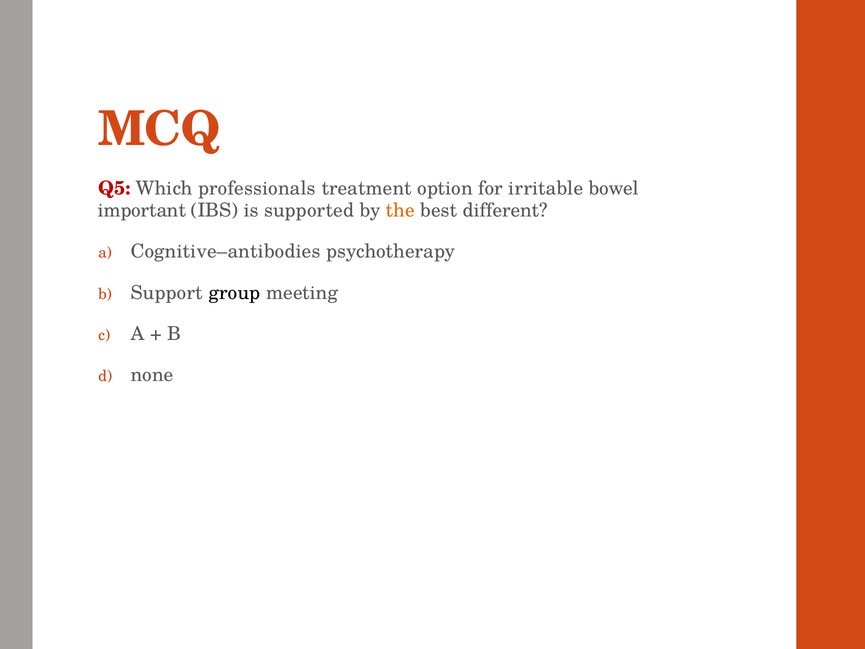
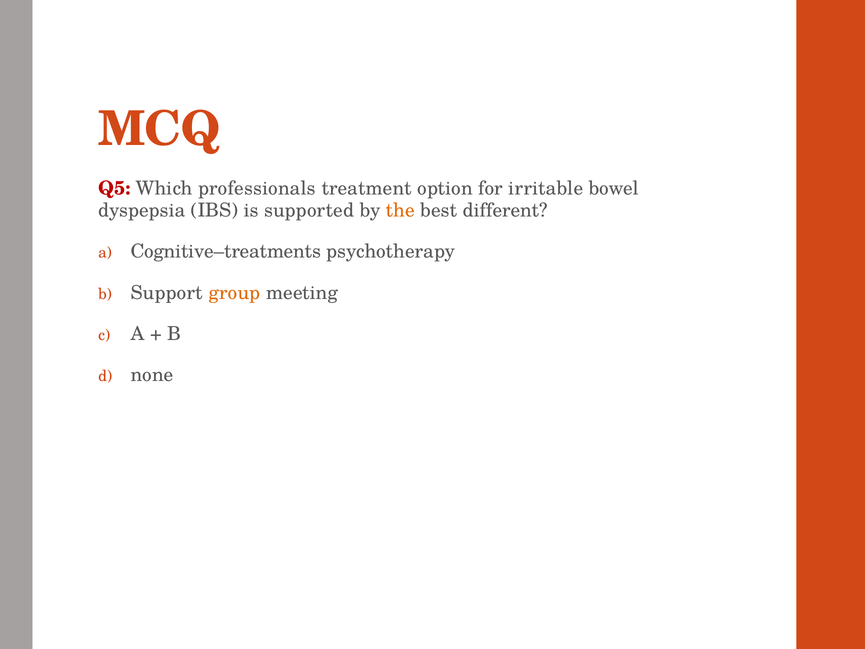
important: important -> dyspepsia (142, 210)
Cognitive–antibodies: Cognitive–antibodies -> Cognitive–treatments (226, 252)
group colour: black -> orange (234, 293)
